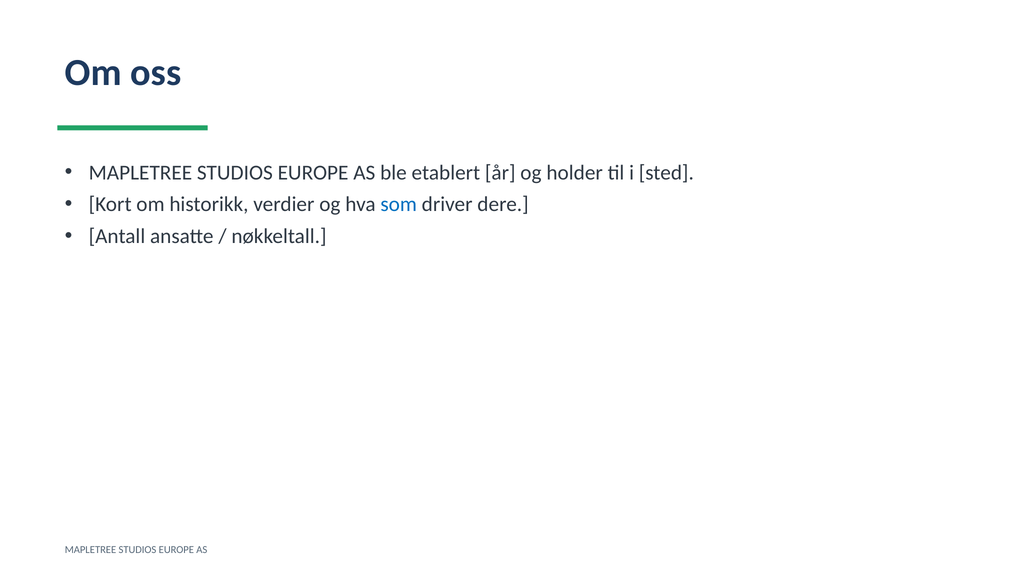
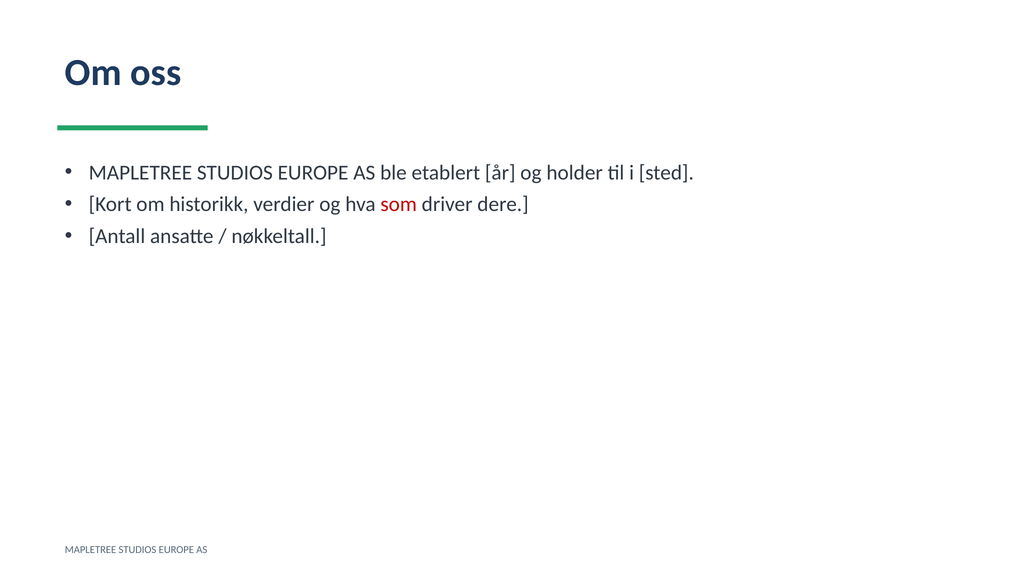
som colour: blue -> red (399, 204)
